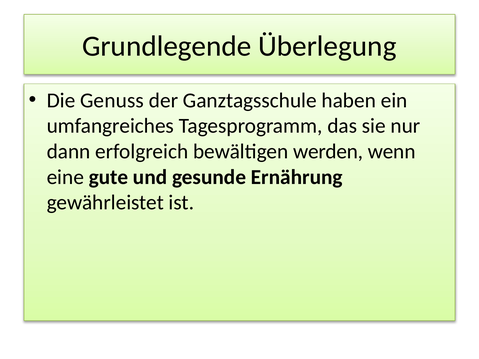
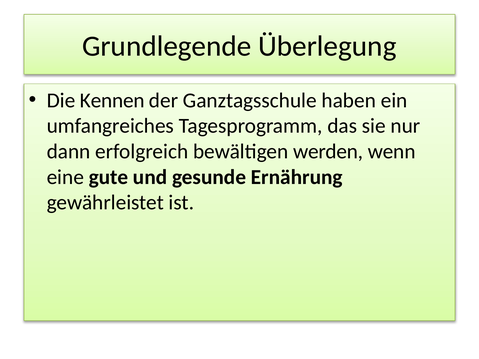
Genuss: Genuss -> Kennen (112, 100)
